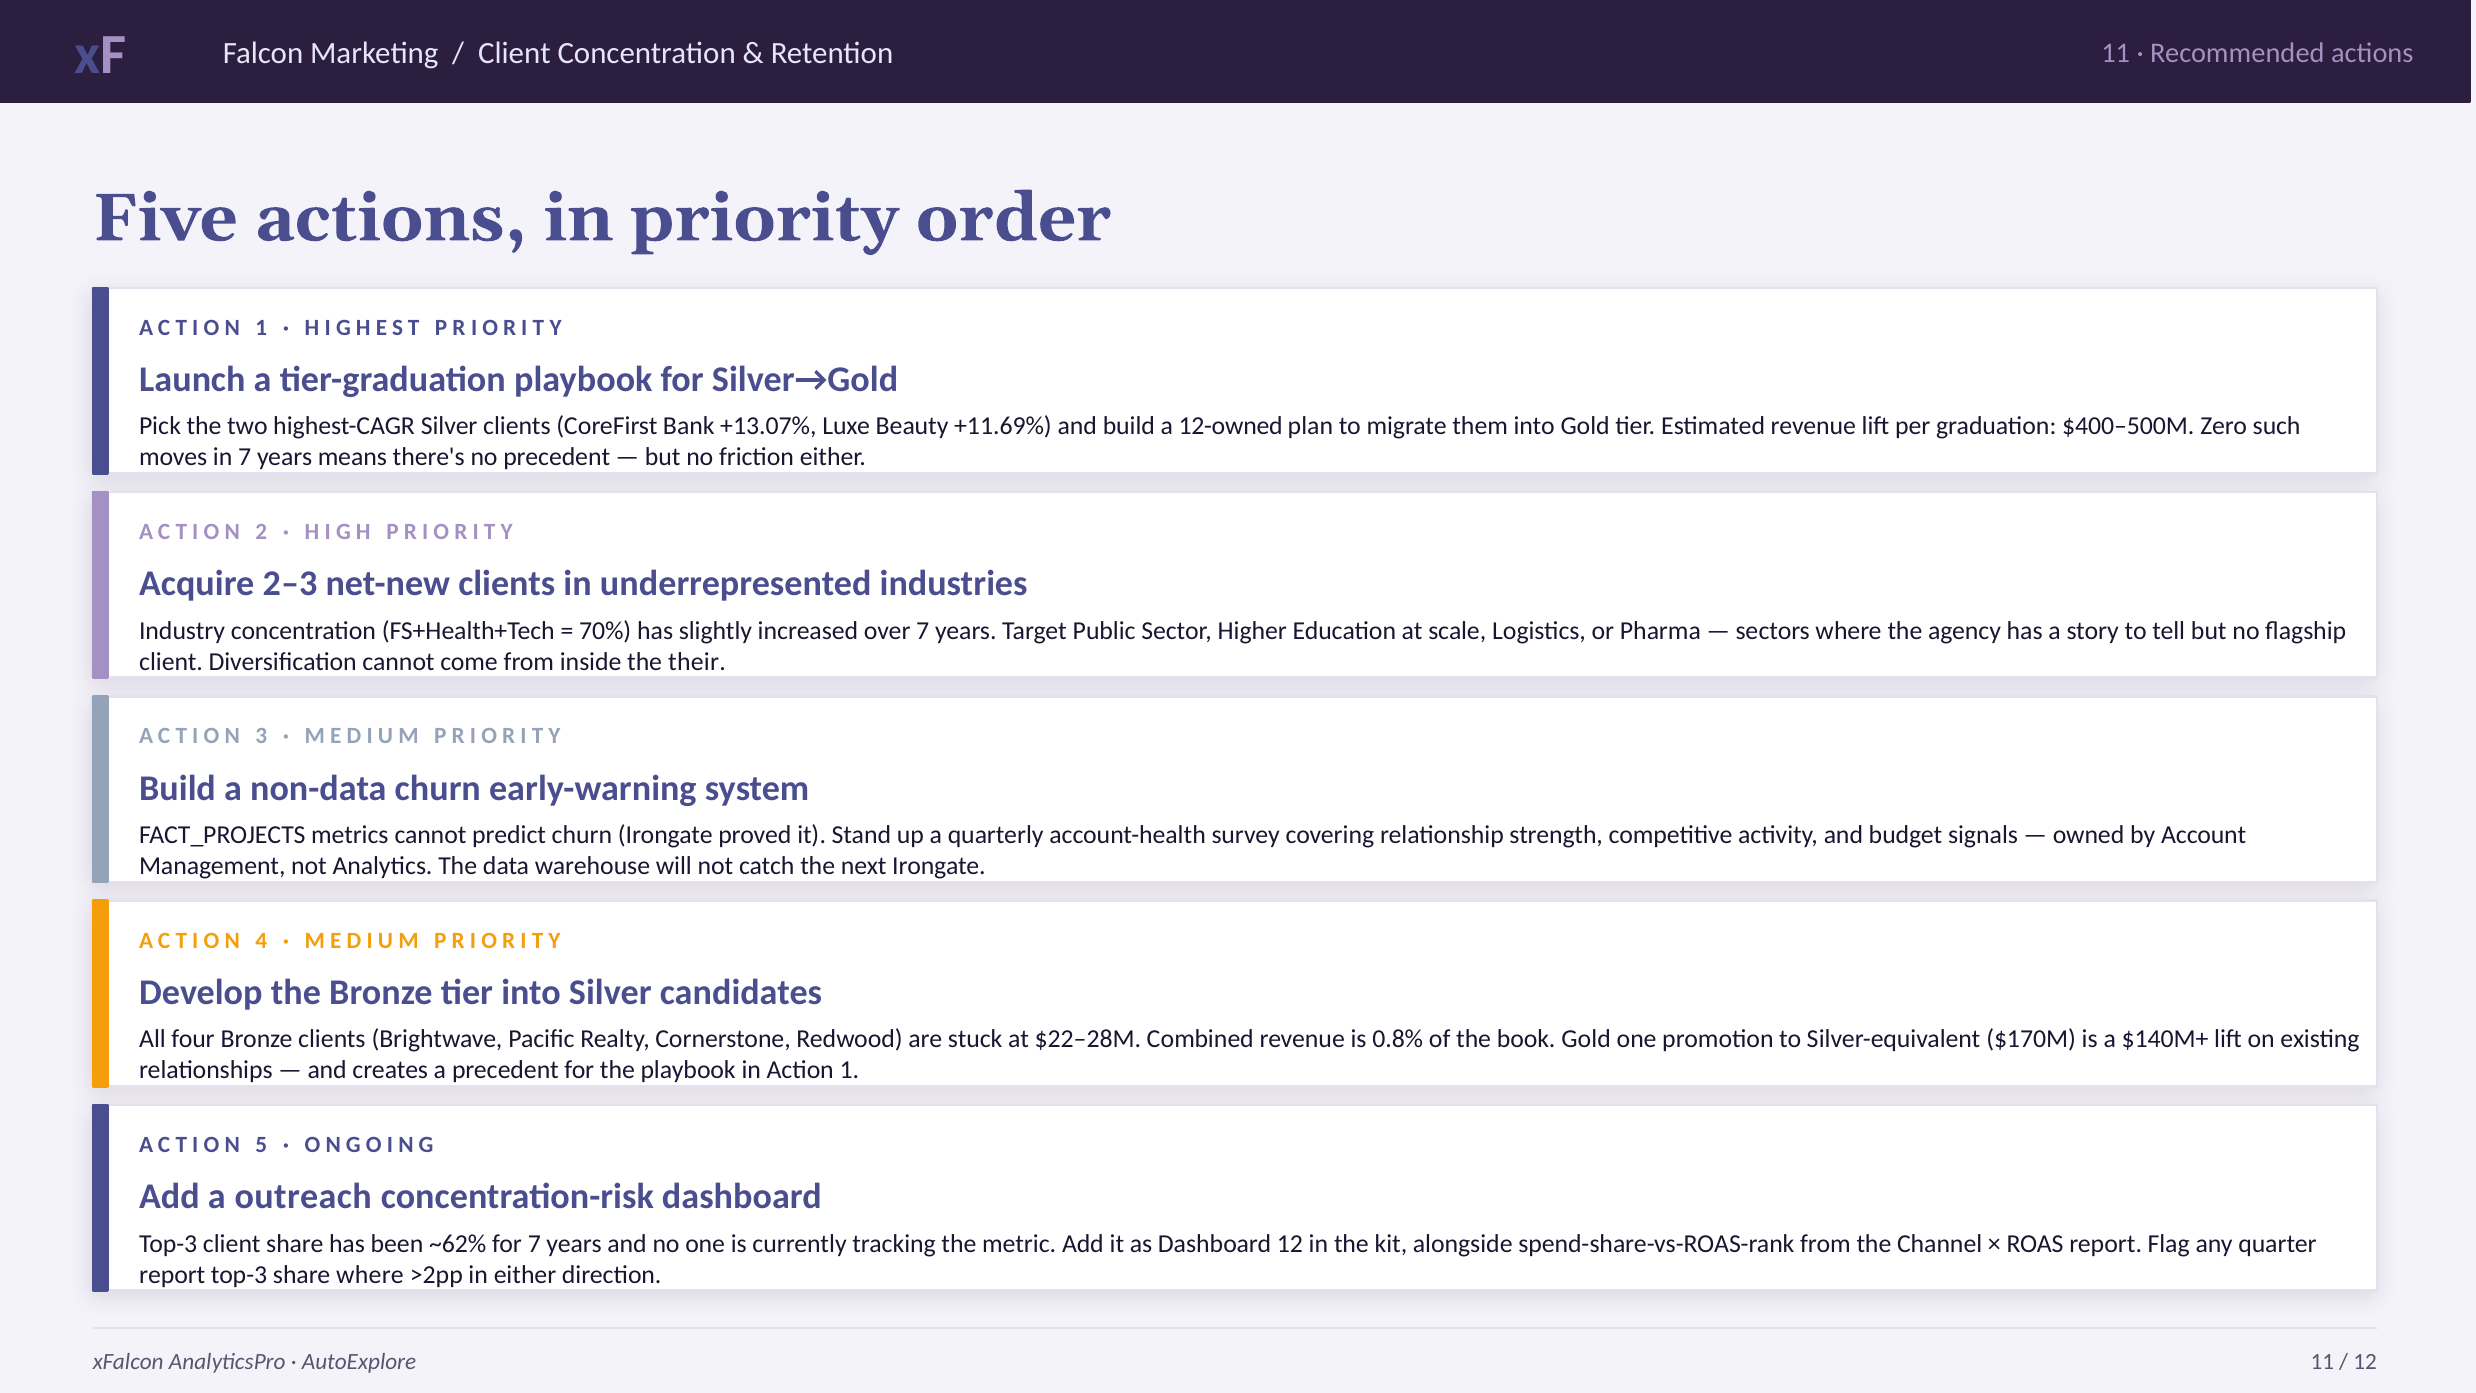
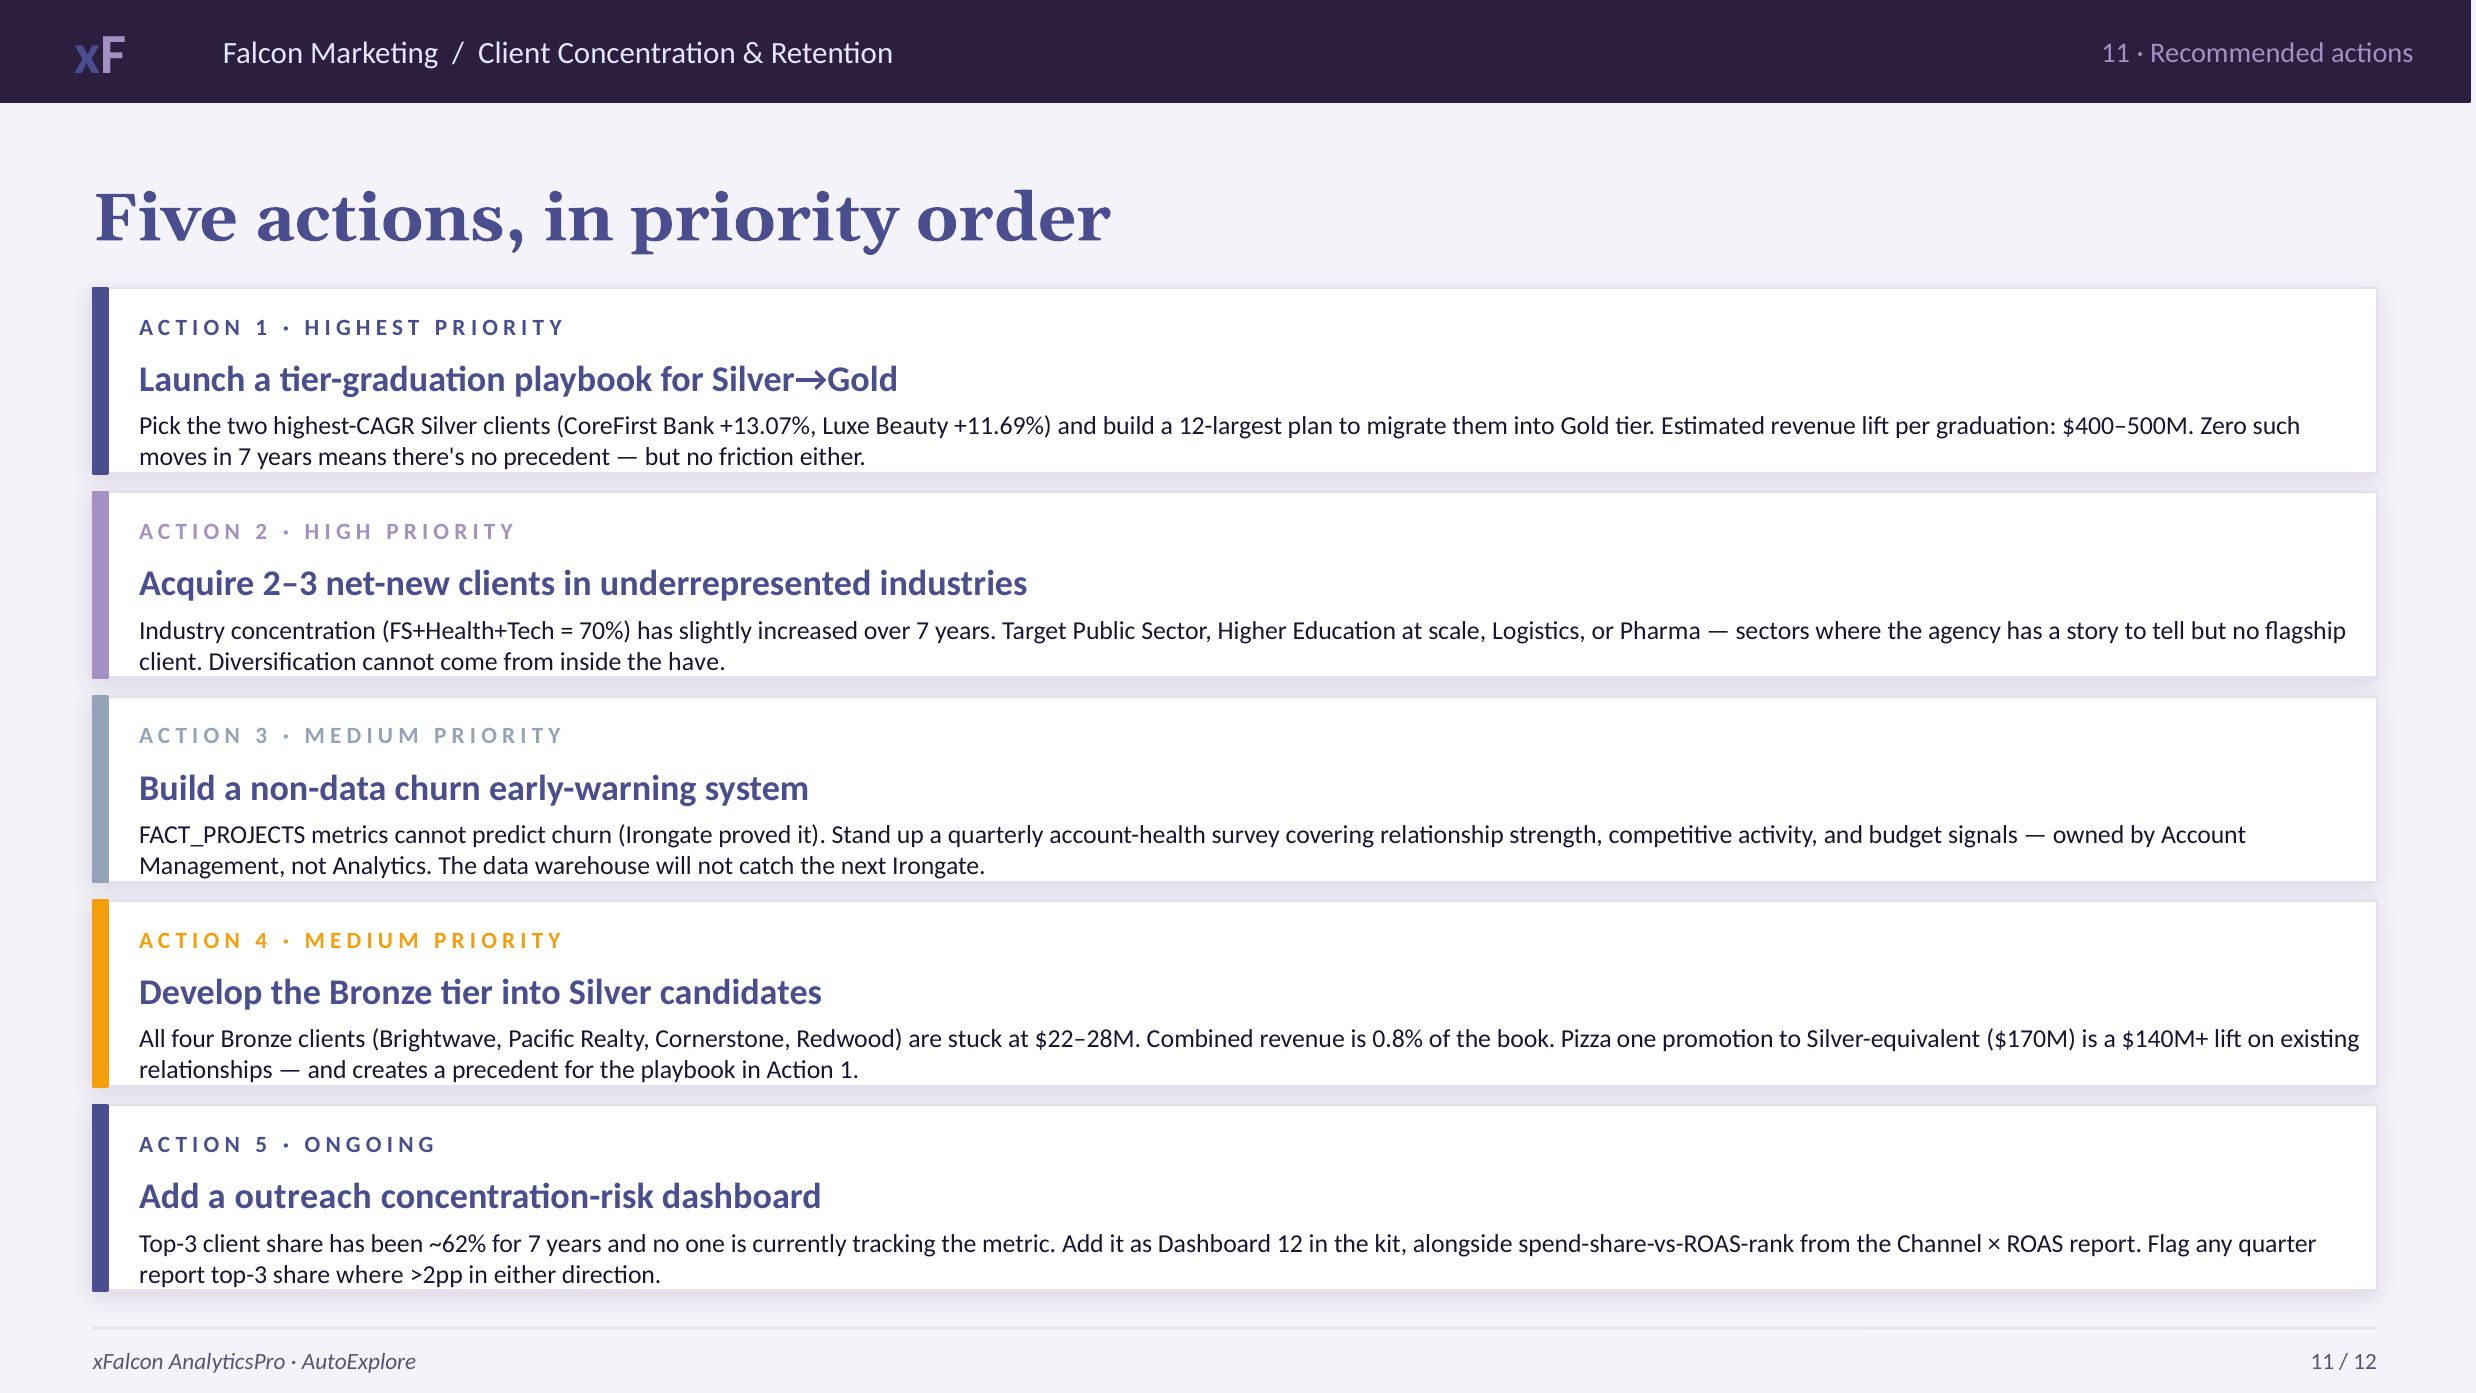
12-owned: 12-owned -> 12-largest (1231, 426)
their: their -> have (697, 662)
book Gold: Gold -> Pizza (1586, 1039)
